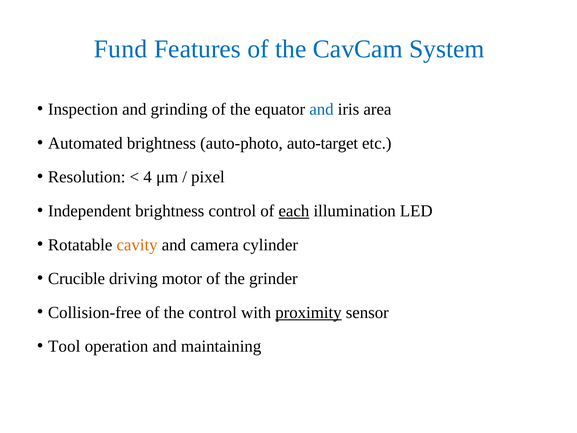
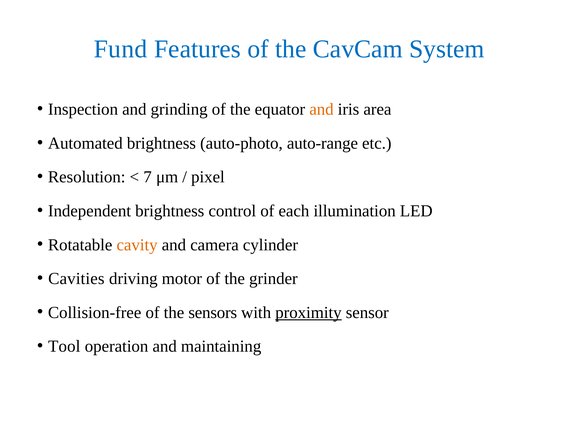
and colour: blue -> orange (321, 109)
auto-target: auto-target -> auto-range (322, 143)
4: 4 -> 7 (148, 177)
each underline: present -> none (294, 211)
Crucible: Crucible -> Cavities (76, 278)
the control: control -> sensors (213, 312)
